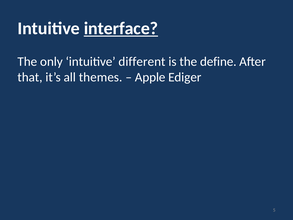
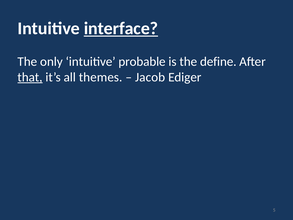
different: different -> probable (142, 61)
that underline: none -> present (30, 77)
Apple: Apple -> Jacob (150, 77)
